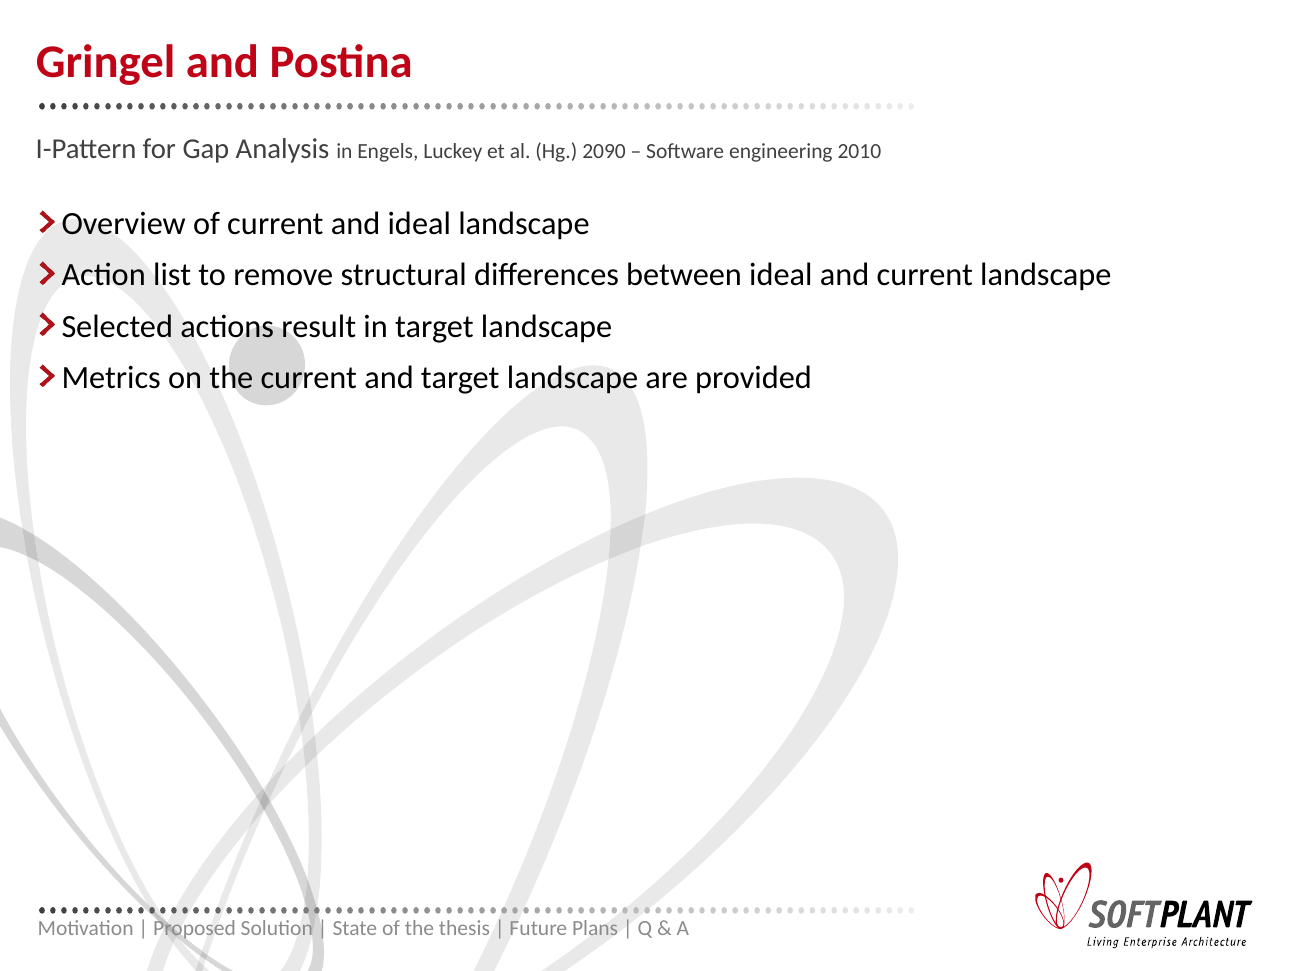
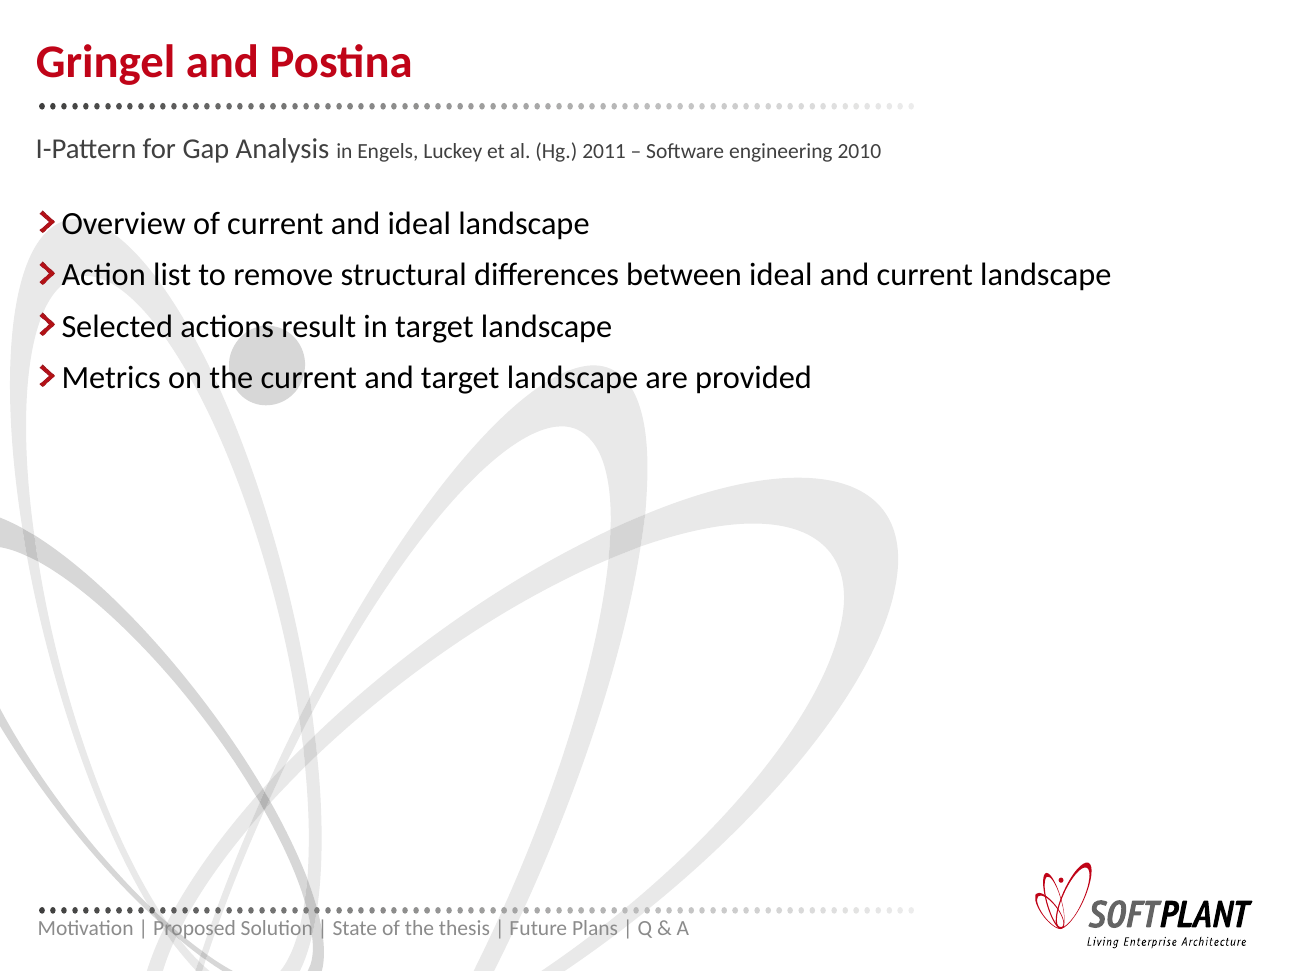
2090: 2090 -> 2011 (604, 151)
